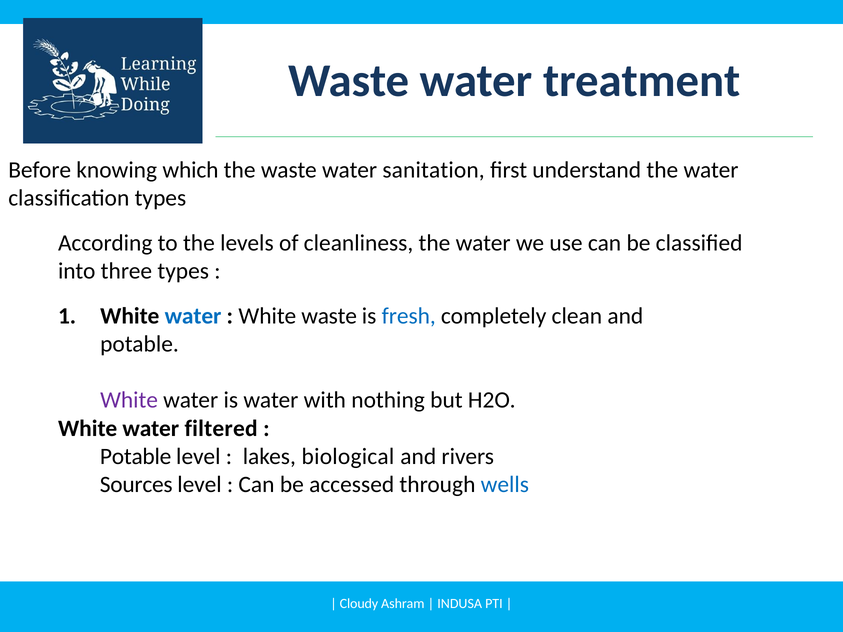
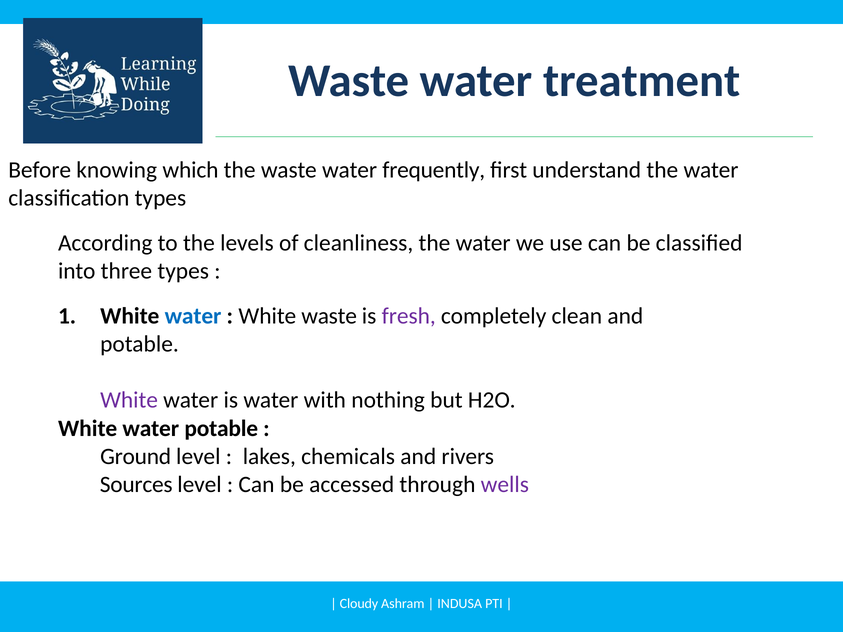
sanitation: sanitation -> frequently (434, 170)
fresh colour: blue -> purple (409, 316)
water filtered: filtered -> potable (221, 429)
Potable: Potable -> Ground (136, 457)
biological: biological -> chemicals (348, 457)
wells colour: blue -> purple (505, 485)
